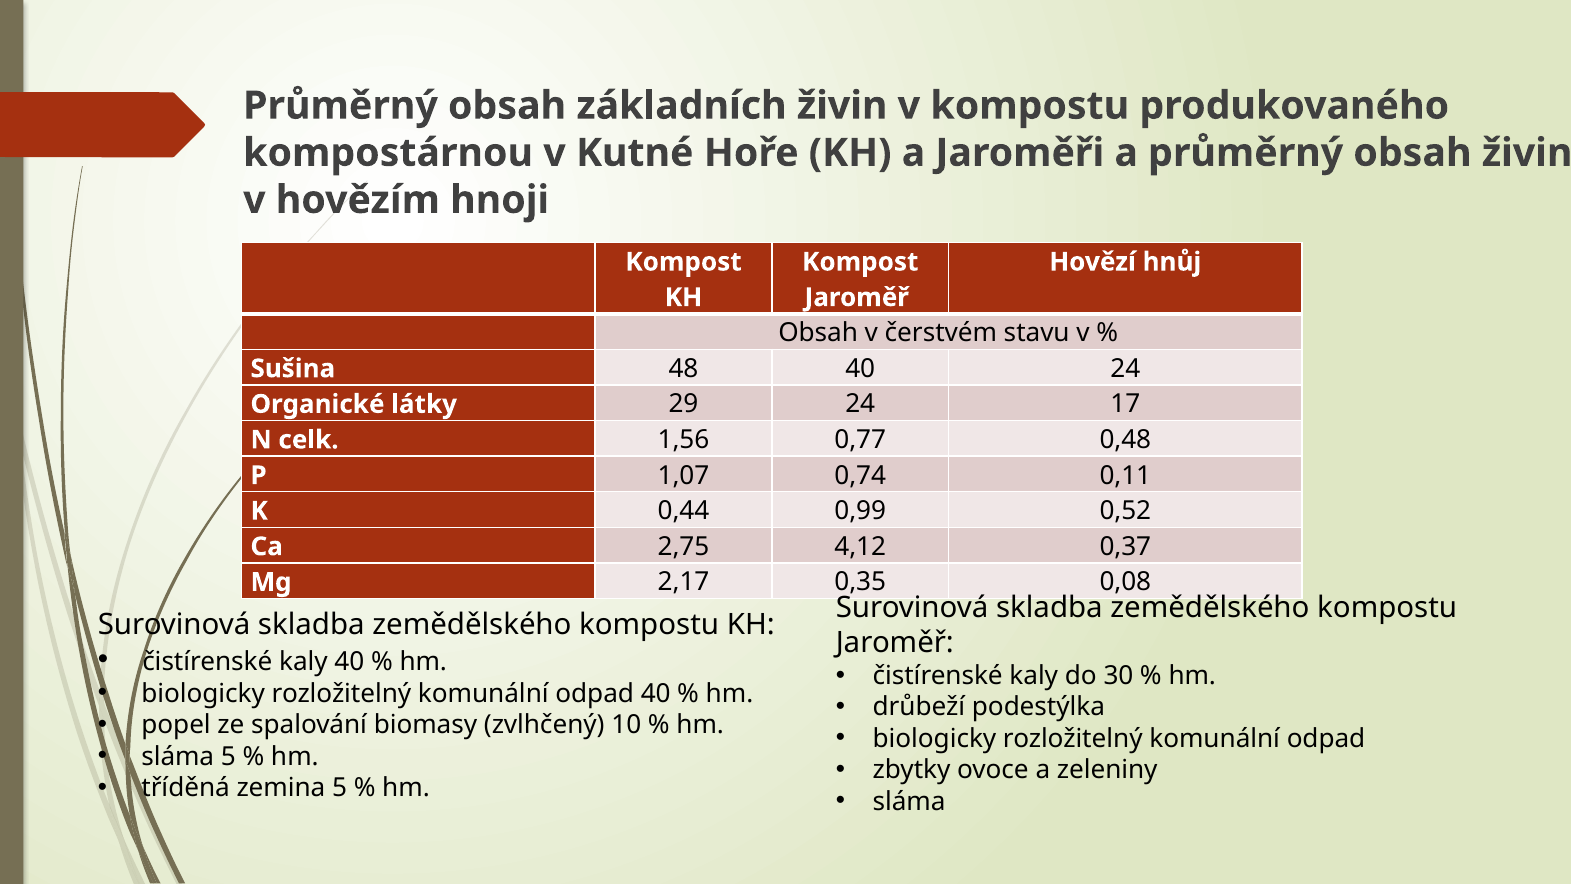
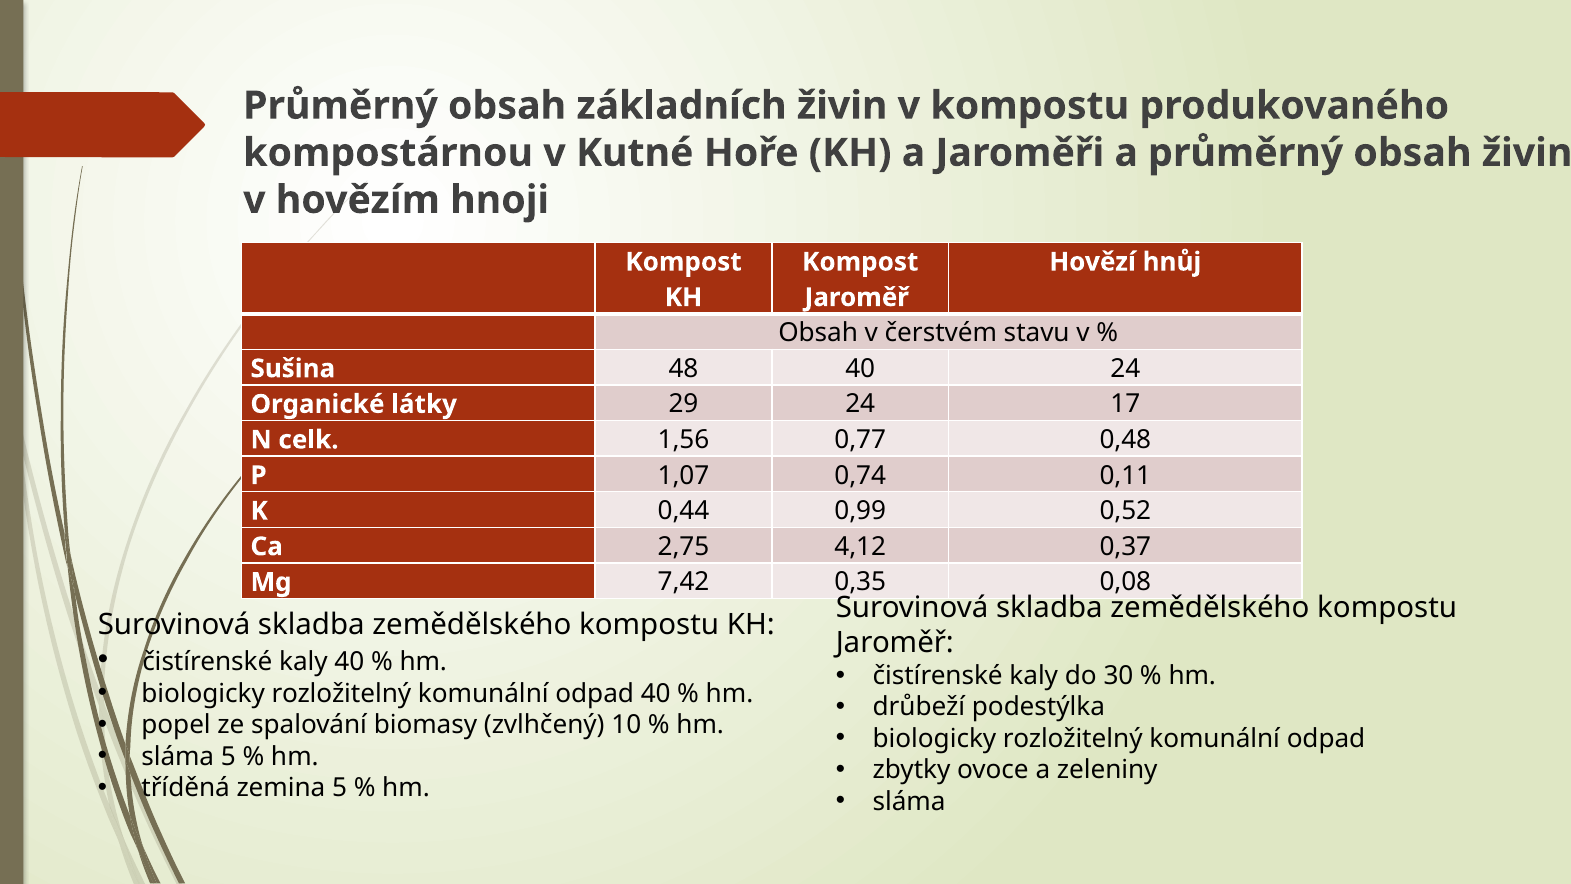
2,17: 2,17 -> 7,42 (684, 582)
